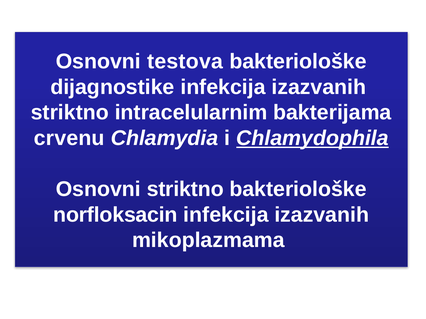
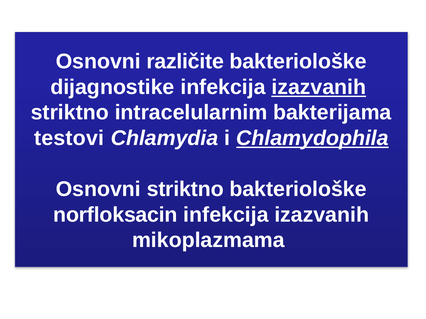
testova: testova -> različite (185, 62)
izazvanih underline: none -> present (319, 87)
crvenu: crvenu -> testovi (69, 138)
